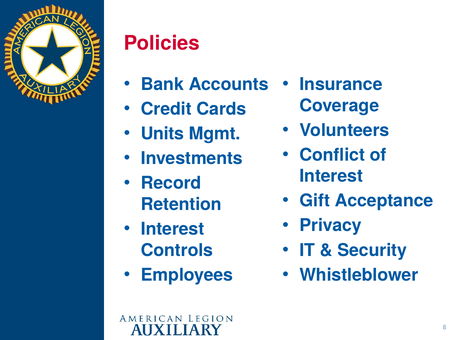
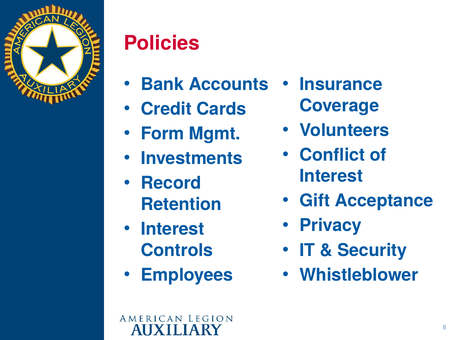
Units: Units -> Form (162, 134)
